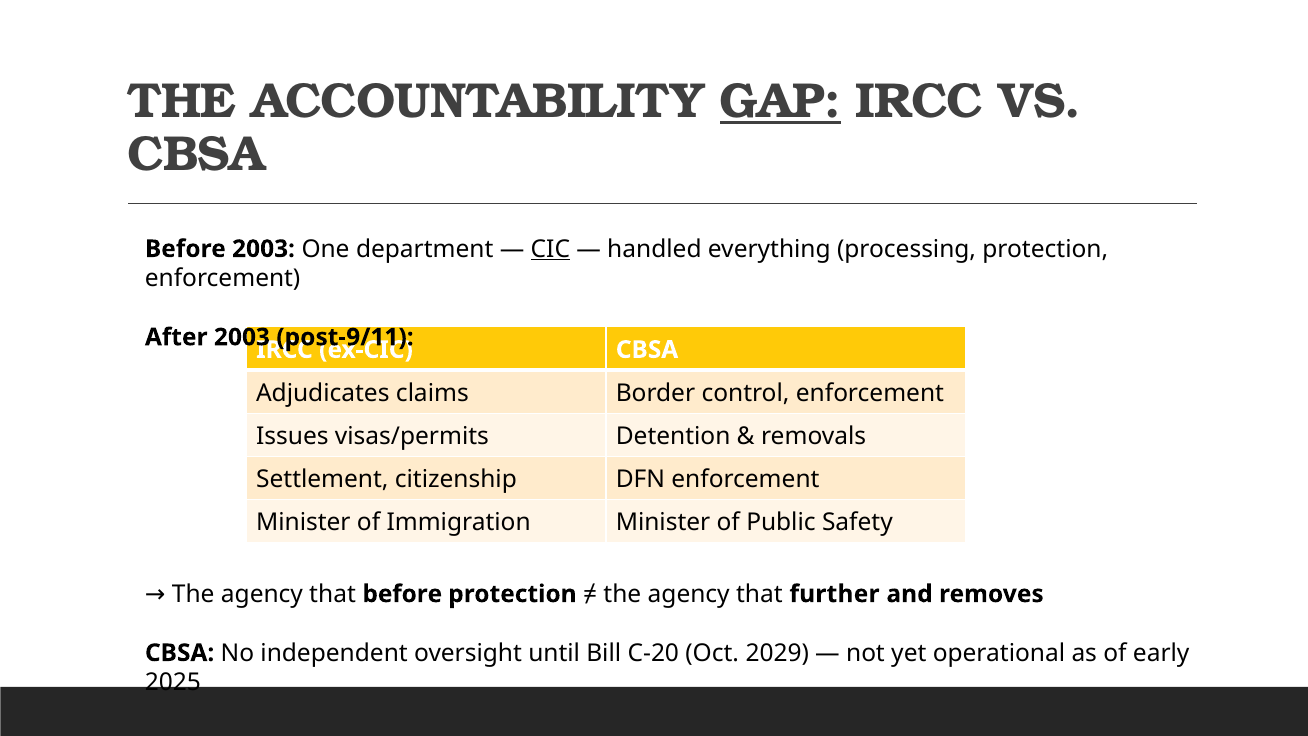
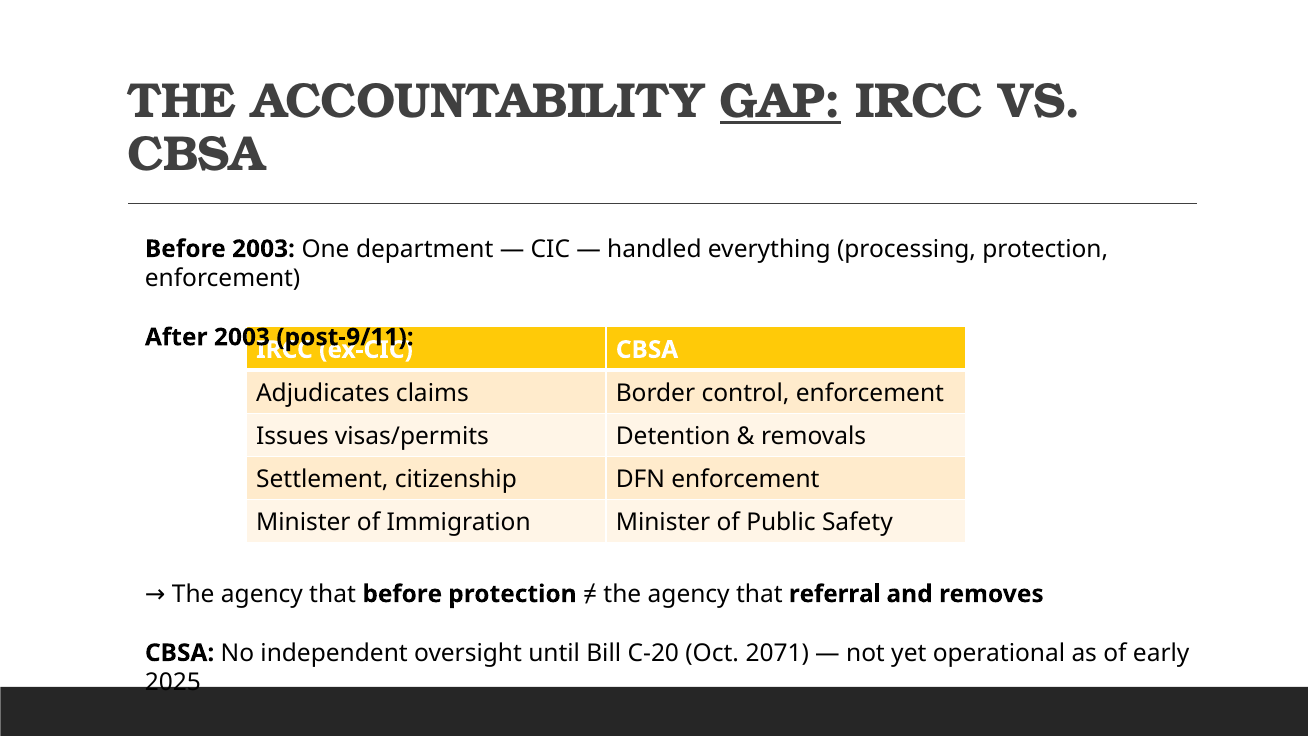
CIC underline: present -> none (550, 249)
further: further -> referral (835, 594)
2029: 2029 -> 2071 (777, 653)
